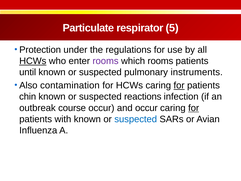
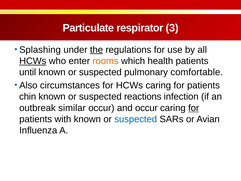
5: 5 -> 3 (172, 28)
Protection: Protection -> Splashing (40, 50)
the underline: none -> present (96, 50)
rooms colour: purple -> orange (106, 61)
which rooms: rooms -> health (160, 61)
instruments: instruments -> comfortable (197, 72)
contamination: contamination -> circumstances (70, 85)
for underline: present -> none (179, 85)
course: course -> similar (72, 108)
